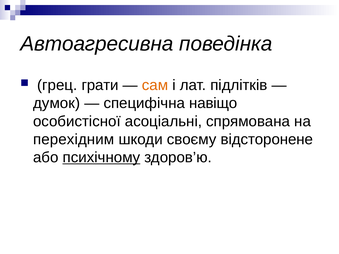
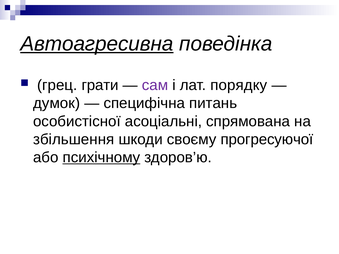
Автоагресивна underline: none -> present (97, 44)
сам colour: orange -> purple (155, 85)
підлітків: підлітків -> порядку (239, 85)
навіщо: навіщо -> питань (213, 103)
перехідним: перехідним -> збільшення (74, 139)
відсторонене: відсторонене -> прогресуючої (267, 139)
